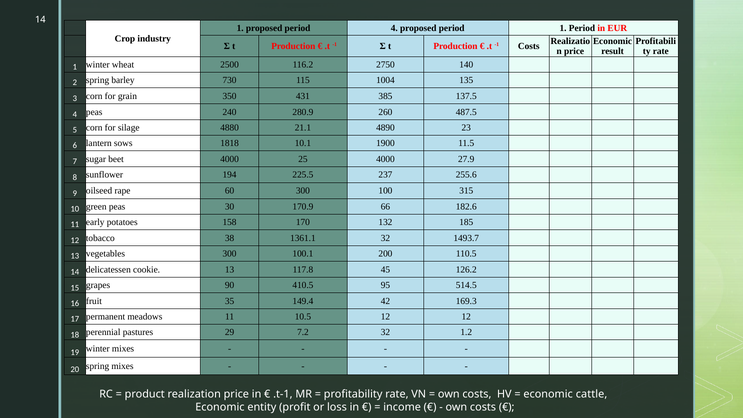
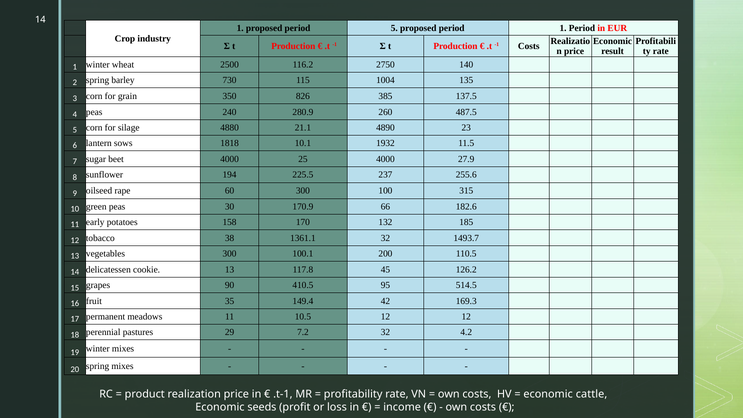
period 4: 4 -> 5 (394, 28)
431: 431 -> 826 (303, 96)
1900: 1900 -> 1932 (385, 143)
1.2: 1.2 -> 4.2 (466, 332)
entity: entity -> seeds (262, 407)
